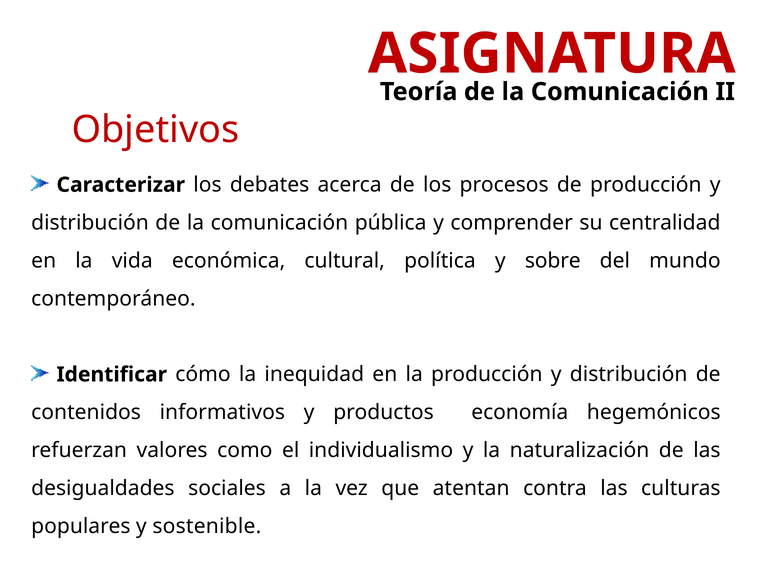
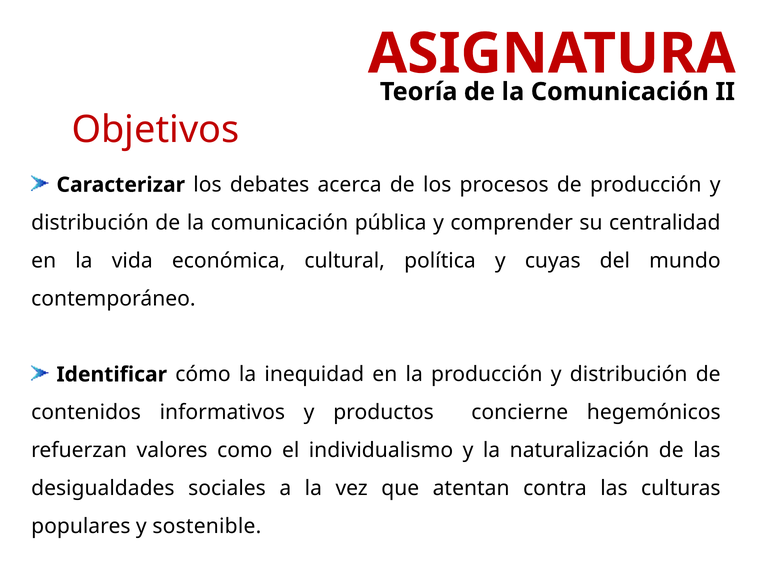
sobre: sobre -> cuyas (553, 260)
economía: economía -> concierne (520, 412)
